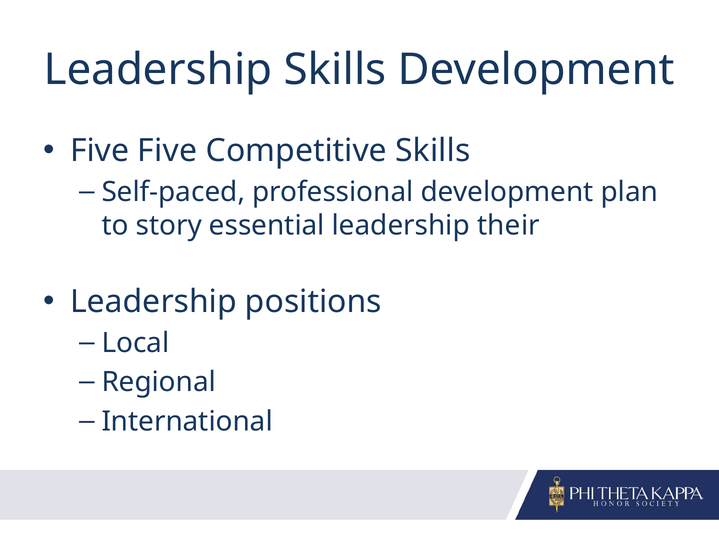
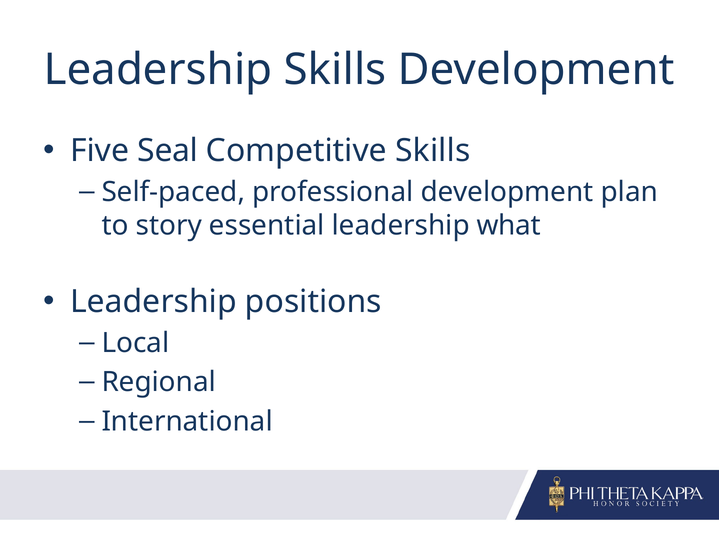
Five Five: Five -> Seal (168, 151)
their: their -> what (509, 226)
